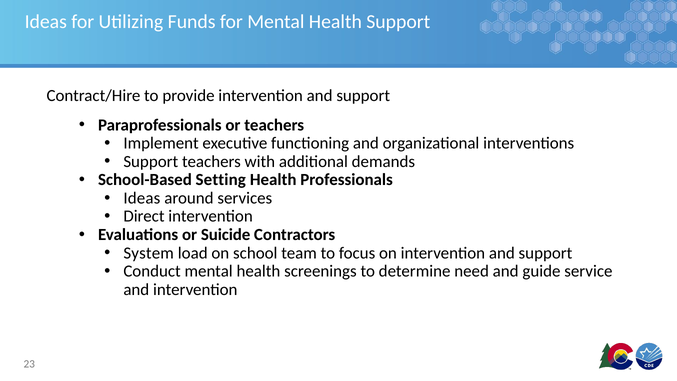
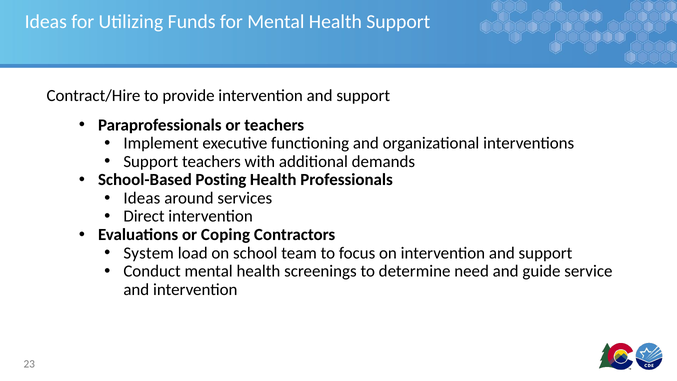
Setting: Setting -> Posting (221, 180)
Suicide: Suicide -> Coping (225, 235)
